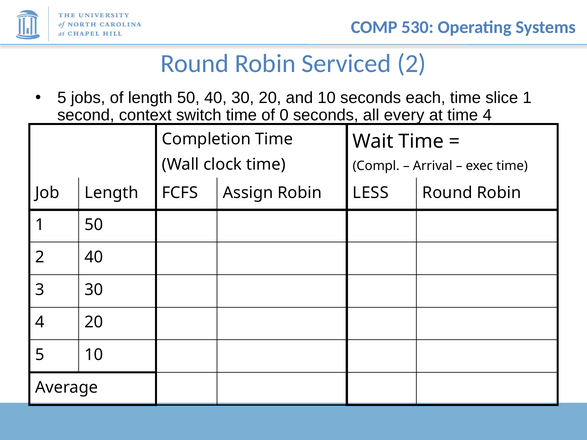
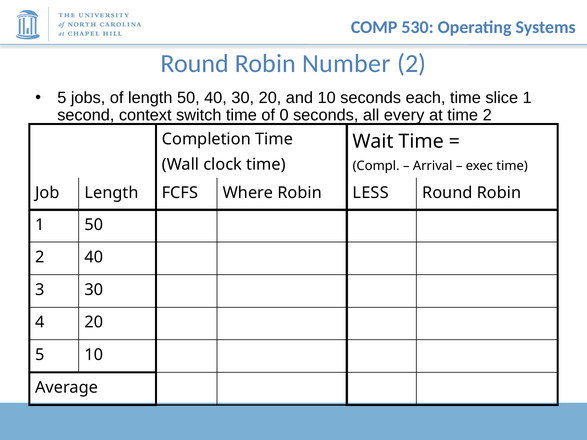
Serviced: Serviced -> Number (346, 64)
time 4: 4 -> 2 (487, 115)
Assign: Assign -> Where (248, 193)
